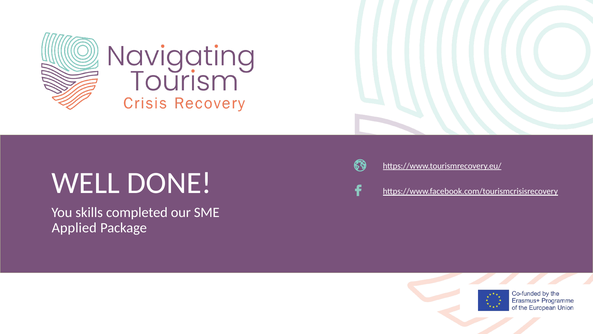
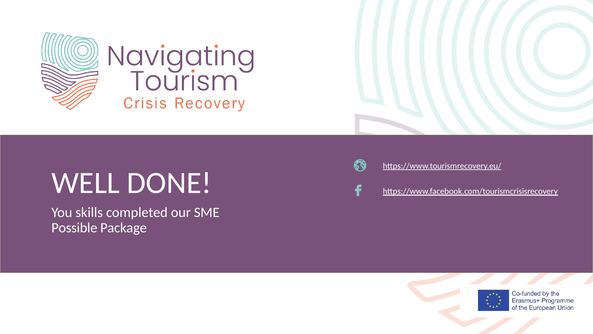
Applied: Applied -> Possible (74, 227)
